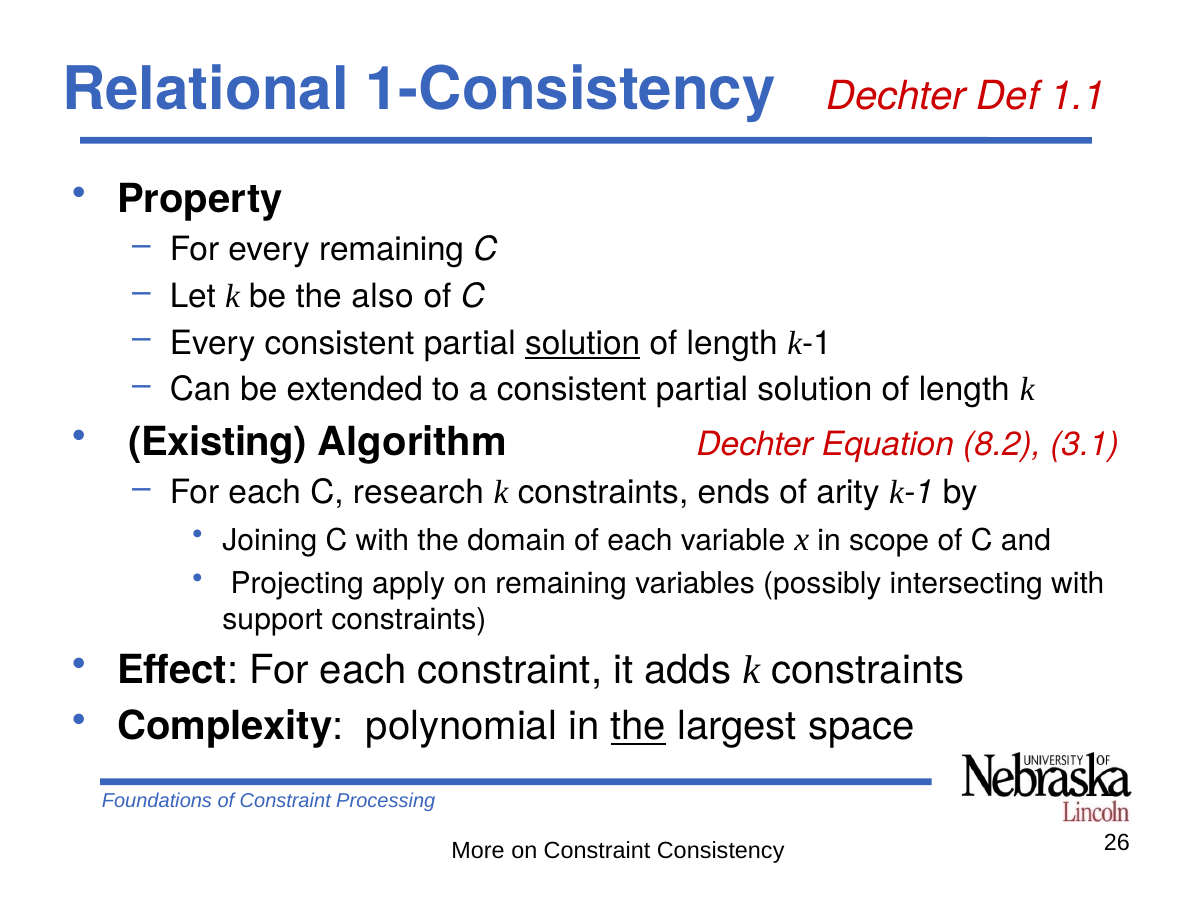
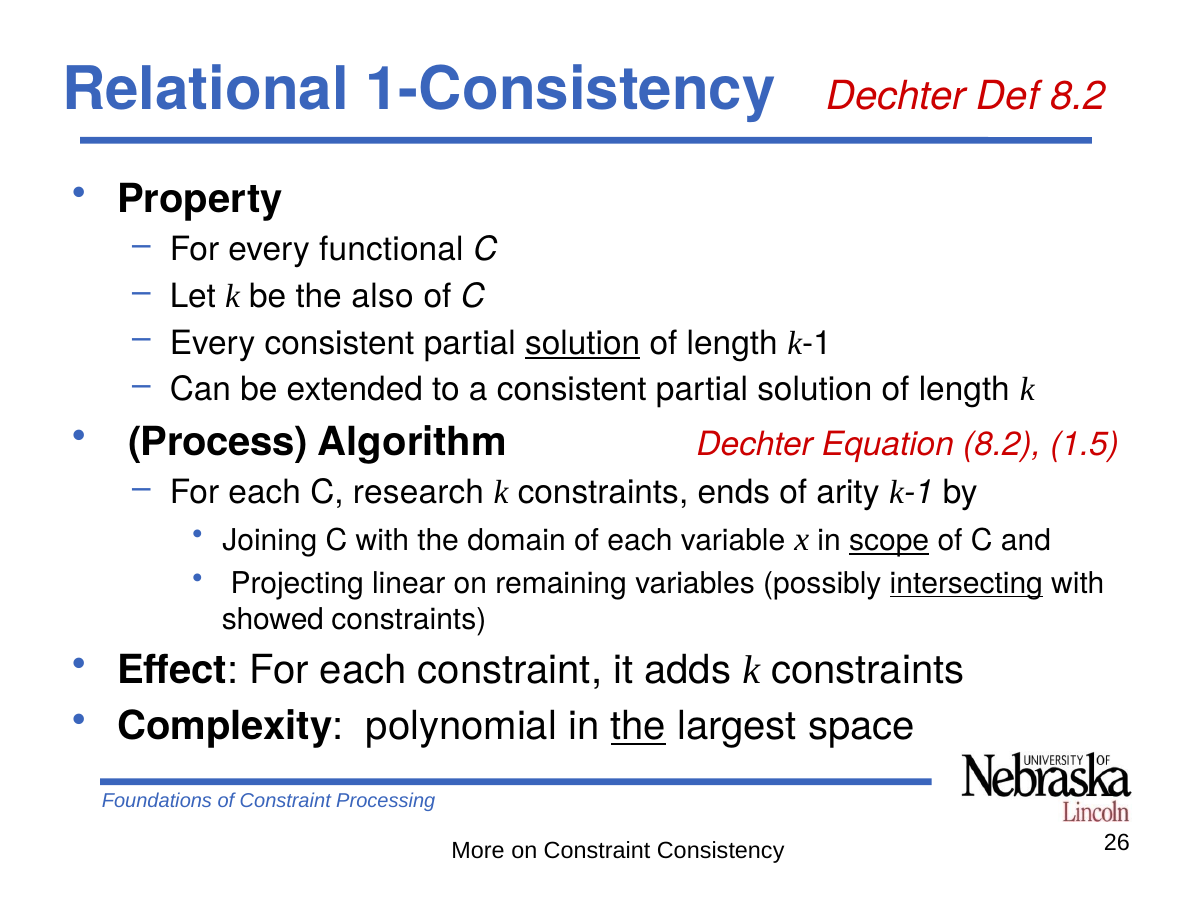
Def 1.1: 1.1 -> 8.2 (1078, 96)
every remaining: remaining -> functional (391, 249)
Existing: Existing -> Process (218, 442)
3.1: 3.1 -> 1.5 (1085, 445)
scope underline: none -> present (889, 540)
apply: apply -> linear (409, 583)
intersecting underline: none -> present (966, 583)
support: support -> showed (273, 619)
